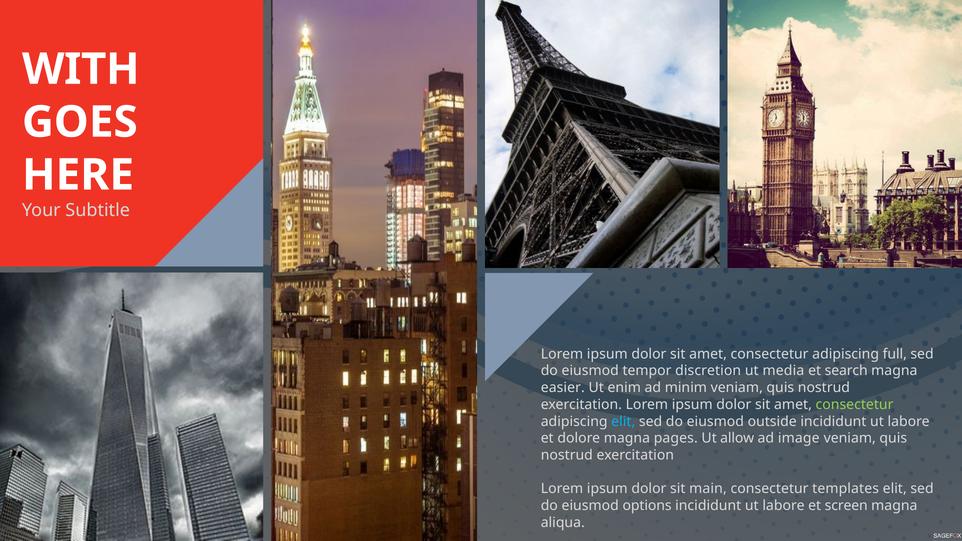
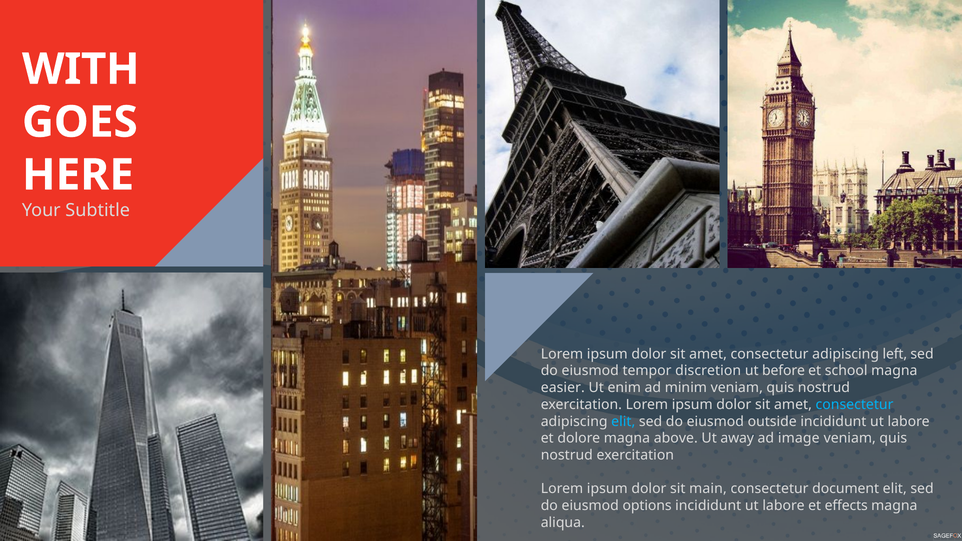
full: full -> left (895, 354)
media: media -> before (784, 371)
search: search -> school (846, 371)
consectetur colour: light green -> light blue (855, 405)
pages: pages -> above (676, 438)
allow: allow -> away (737, 438)
templates: templates -> document (846, 489)
screen: screen -> effects (846, 506)
